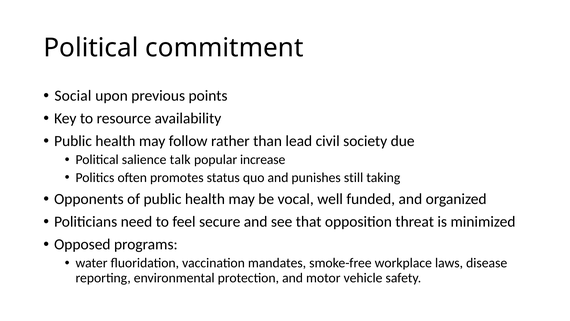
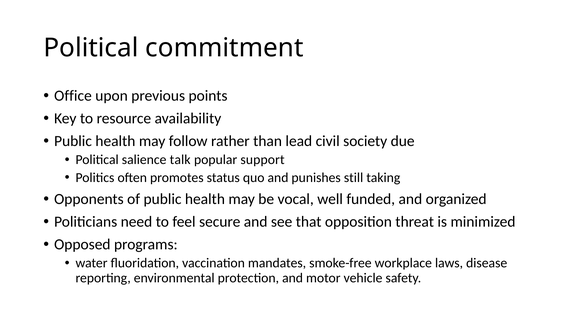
Social: Social -> Office (73, 96)
increase: increase -> support (263, 160)
